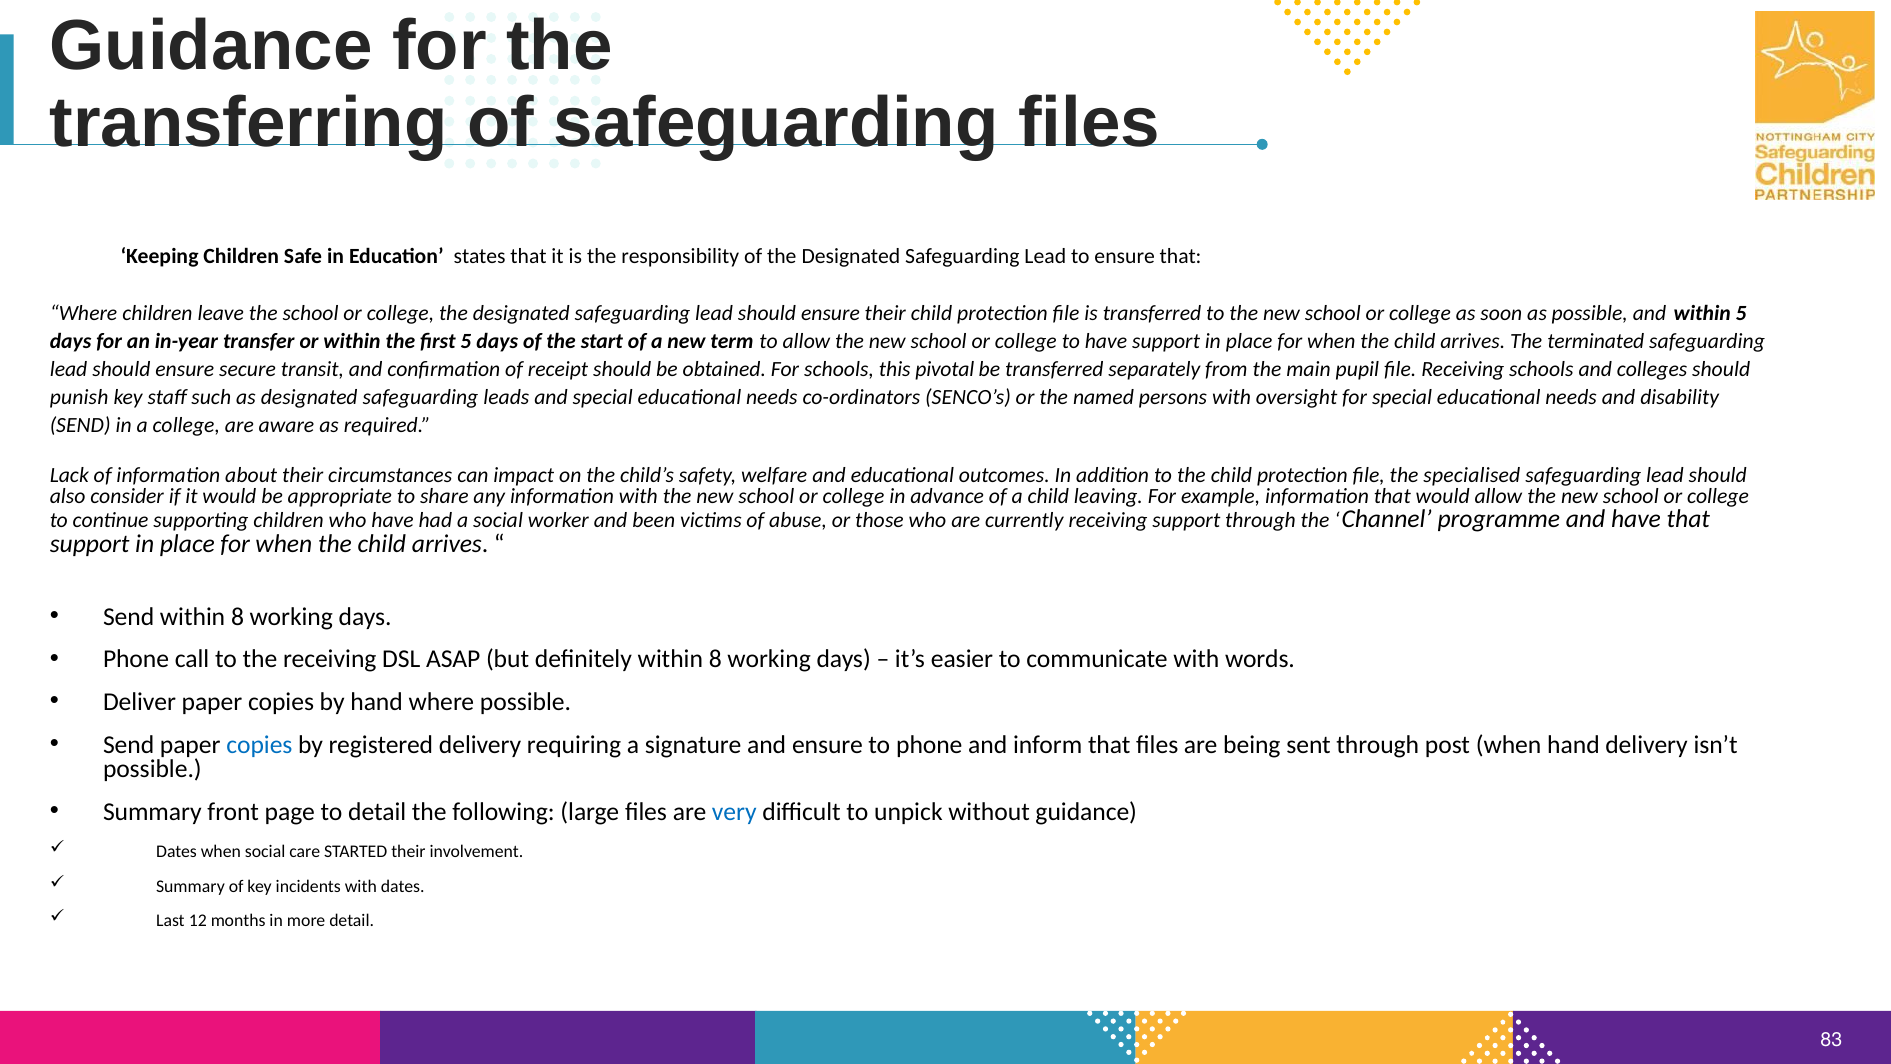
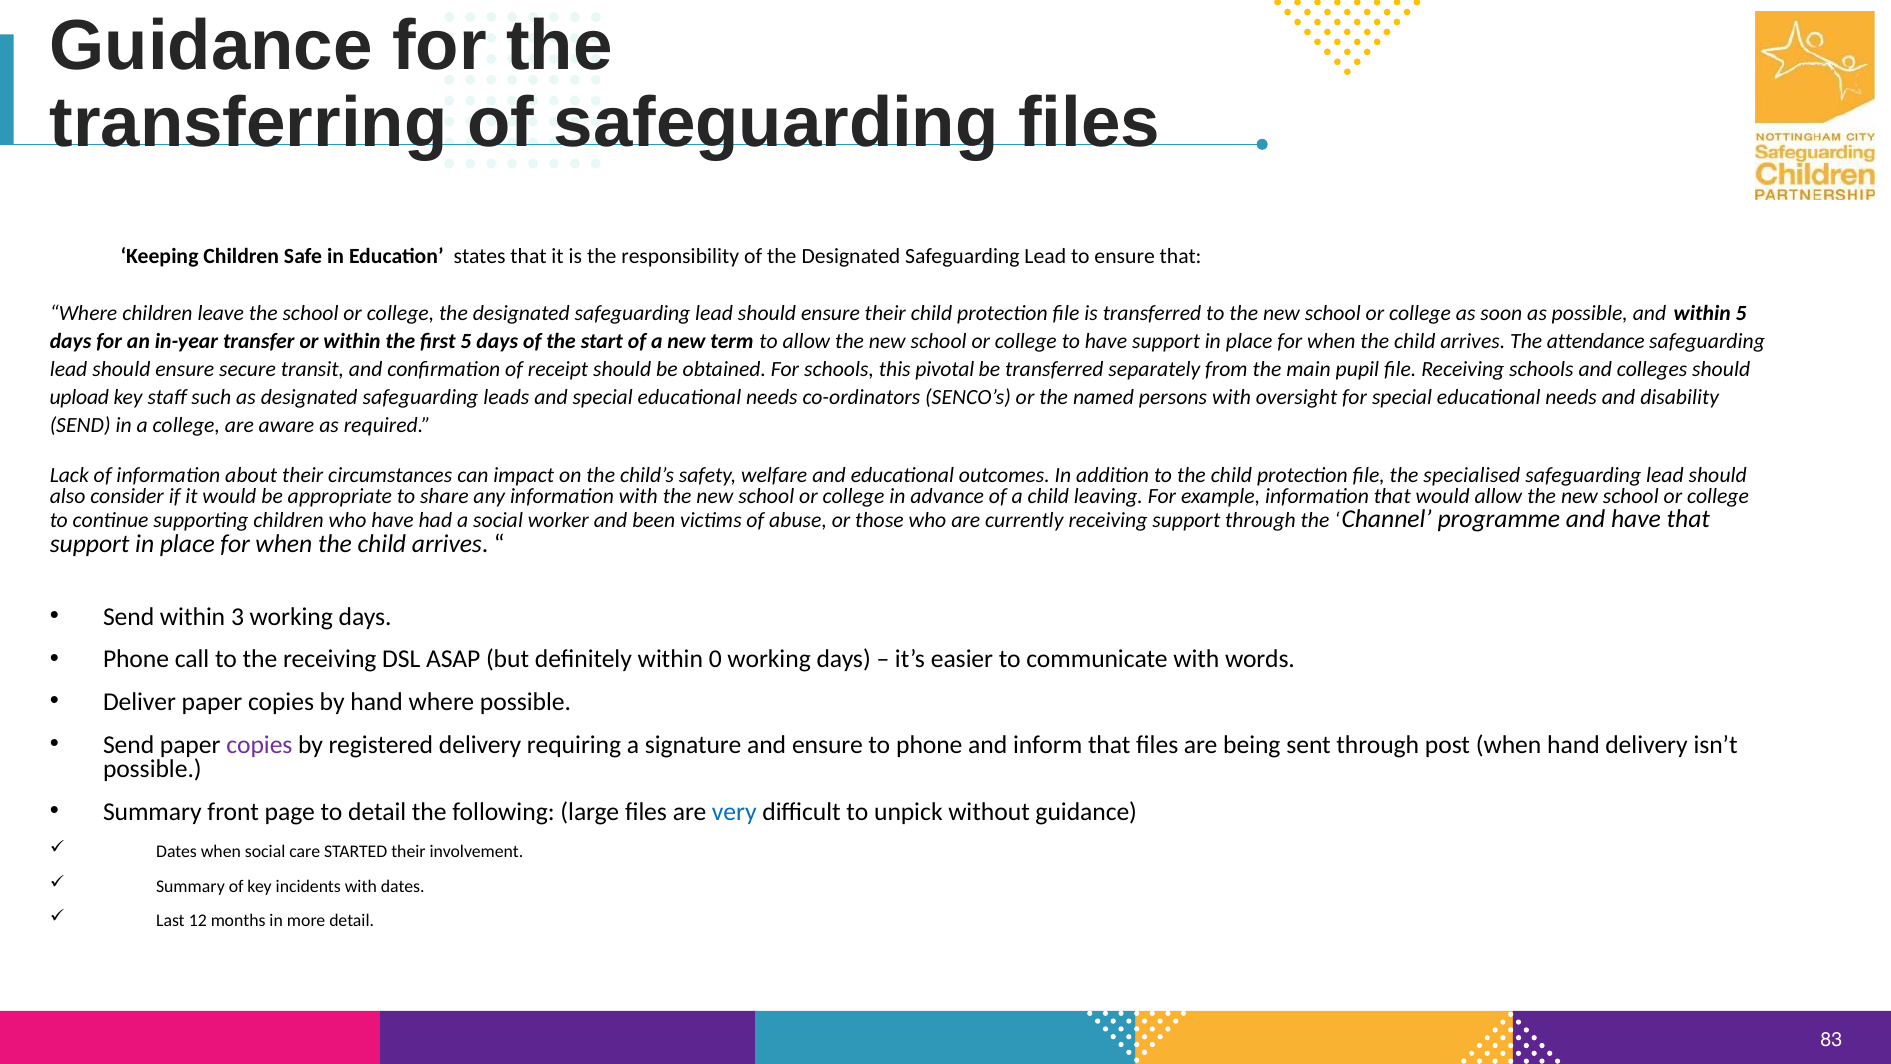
terminated: terminated -> attendance (1596, 341)
punish: punish -> upload (79, 397)
Send within 8: 8 -> 3 (238, 617)
definitely within 8: 8 -> 0 (715, 659)
copies colour: blue -> purple (259, 744)
